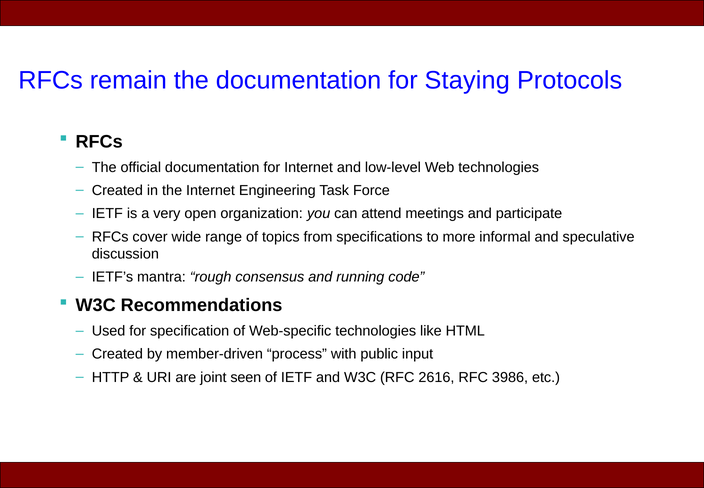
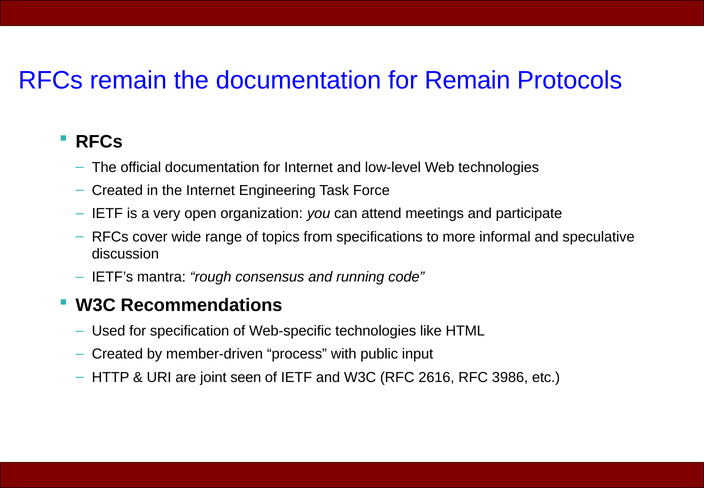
for Staying: Staying -> Remain (467, 80)
